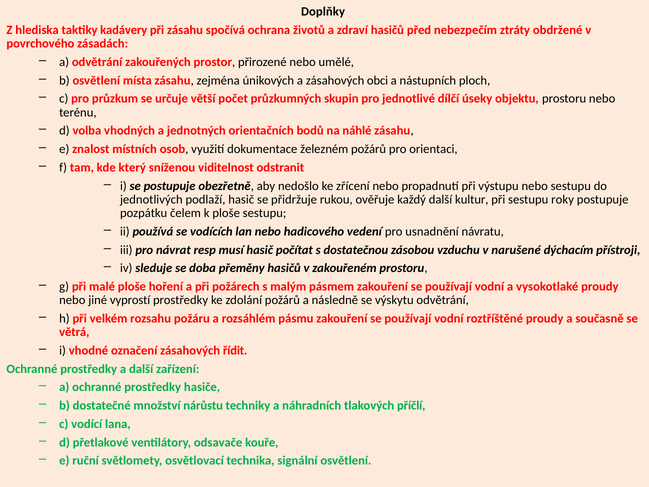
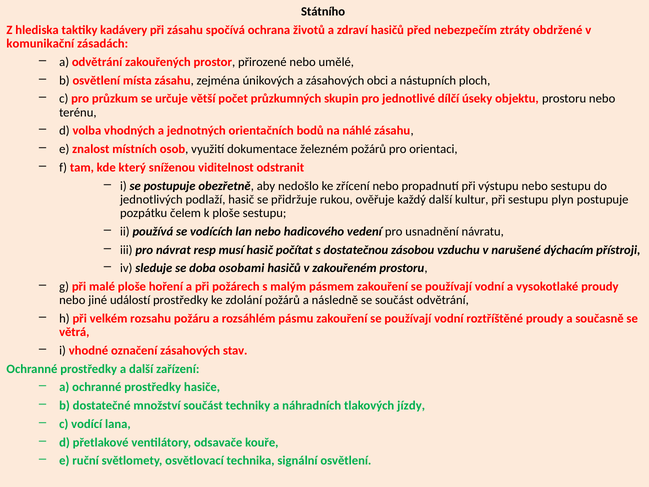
Doplňky: Doplňky -> Státního (323, 12)
povrchového: povrchového -> komunikační (40, 44)
roky: roky -> plyn (563, 199)
přeměny: přeměny -> osobami (242, 268)
vyprostí: vyprostí -> událostí (130, 300)
se výskytu: výskytu -> součást (394, 300)
řídit: řídit -> stav (235, 350)
množství nárůstu: nárůstu -> součást (203, 405)
příčlí: příčlí -> jízdy (411, 405)
